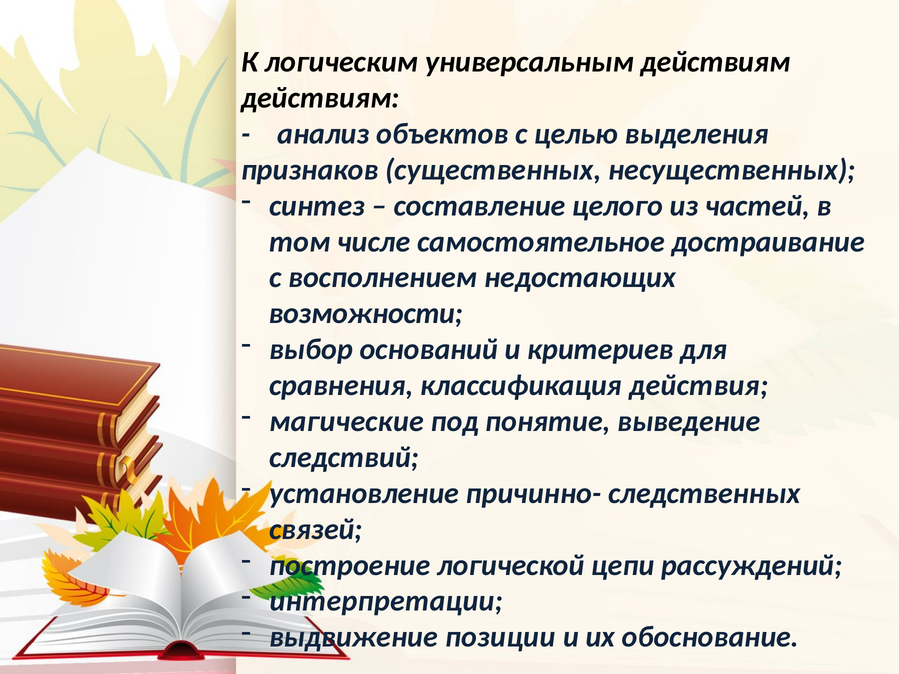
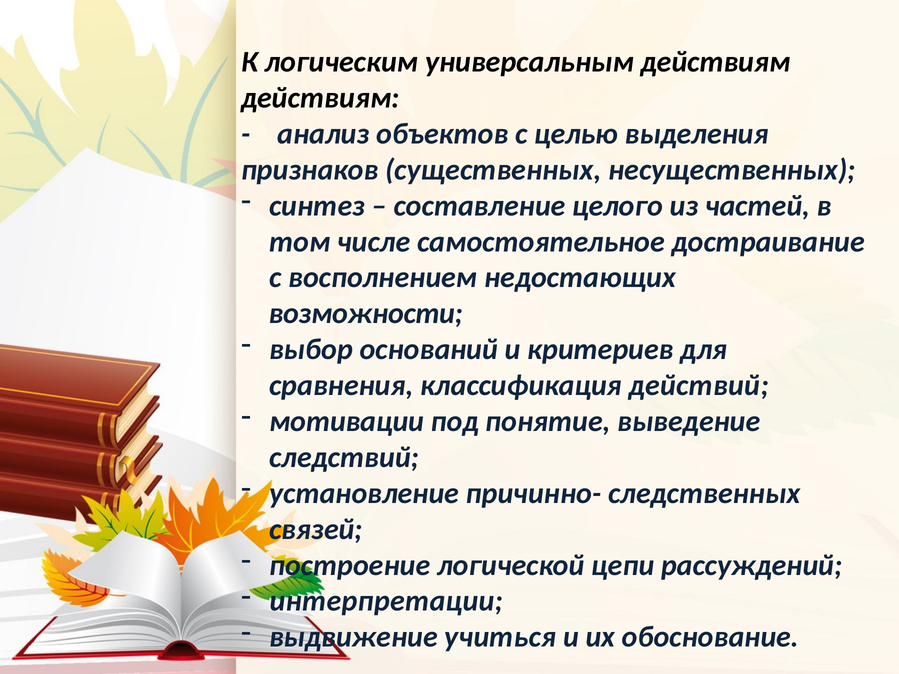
действия: действия -> действий (699, 386)
магические: магические -> мотивации (347, 422)
позиции: позиции -> учиться (500, 637)
